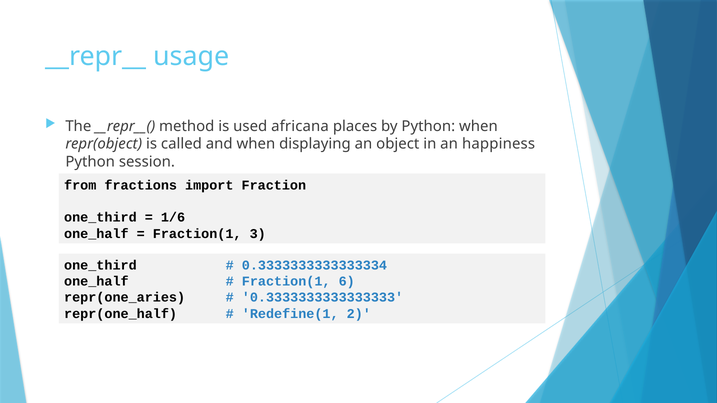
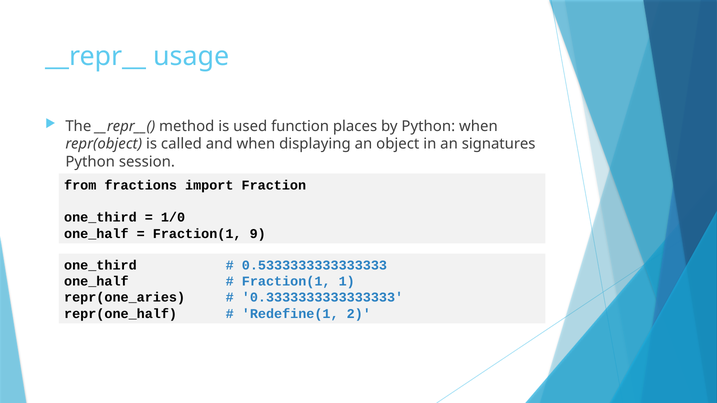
africana: africana -> function (300, 126)
happiness: happiness -> signatures (499, 144)
1/6: 1/6 -> 1/0 (173, 218)
3: 3 -> 9 (258, 234)
0.3333333333333334: 0.3333333333333334 -> 0.5333333333333333 (314, 265)
6: 6 -> 1 (347, 282)
